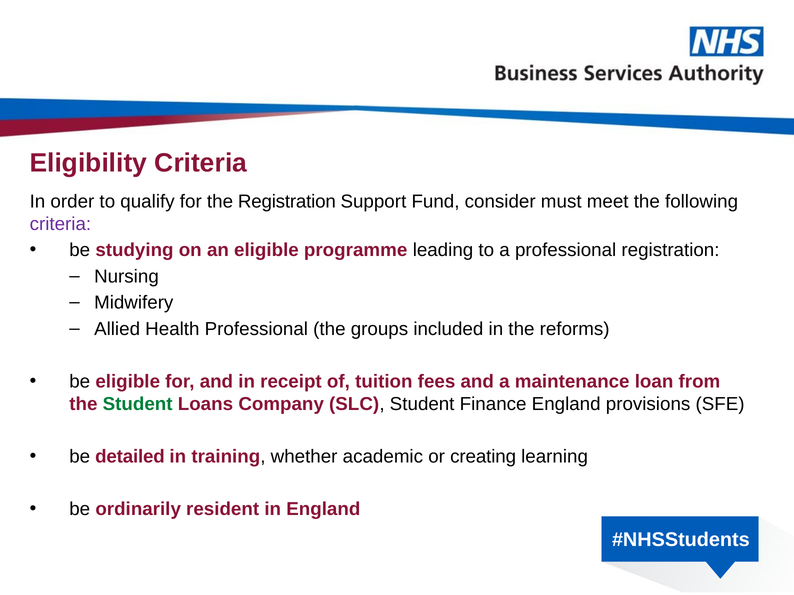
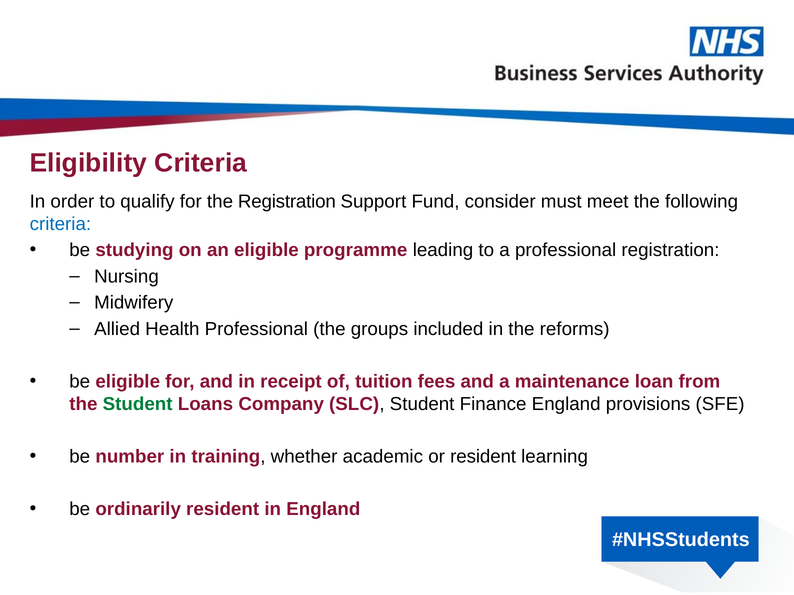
criteria colour: purple -> blue (60, 224)
detailed: detailed -> number (130, 457)
or creating: creating -> resident (483, 457)
